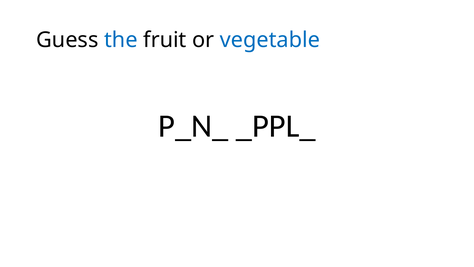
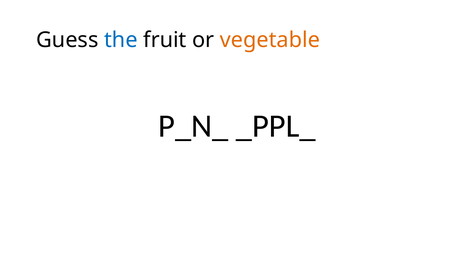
vegetable colour: blue -> orange (270, 40)
